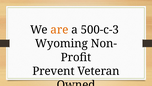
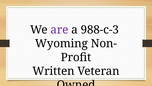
are colour: orange -> purple (59, 30)
500-c-3: 500-c-3 -> 988-c-3 (100, 30)
Prevent: Prevent -> Written (53, 71)
